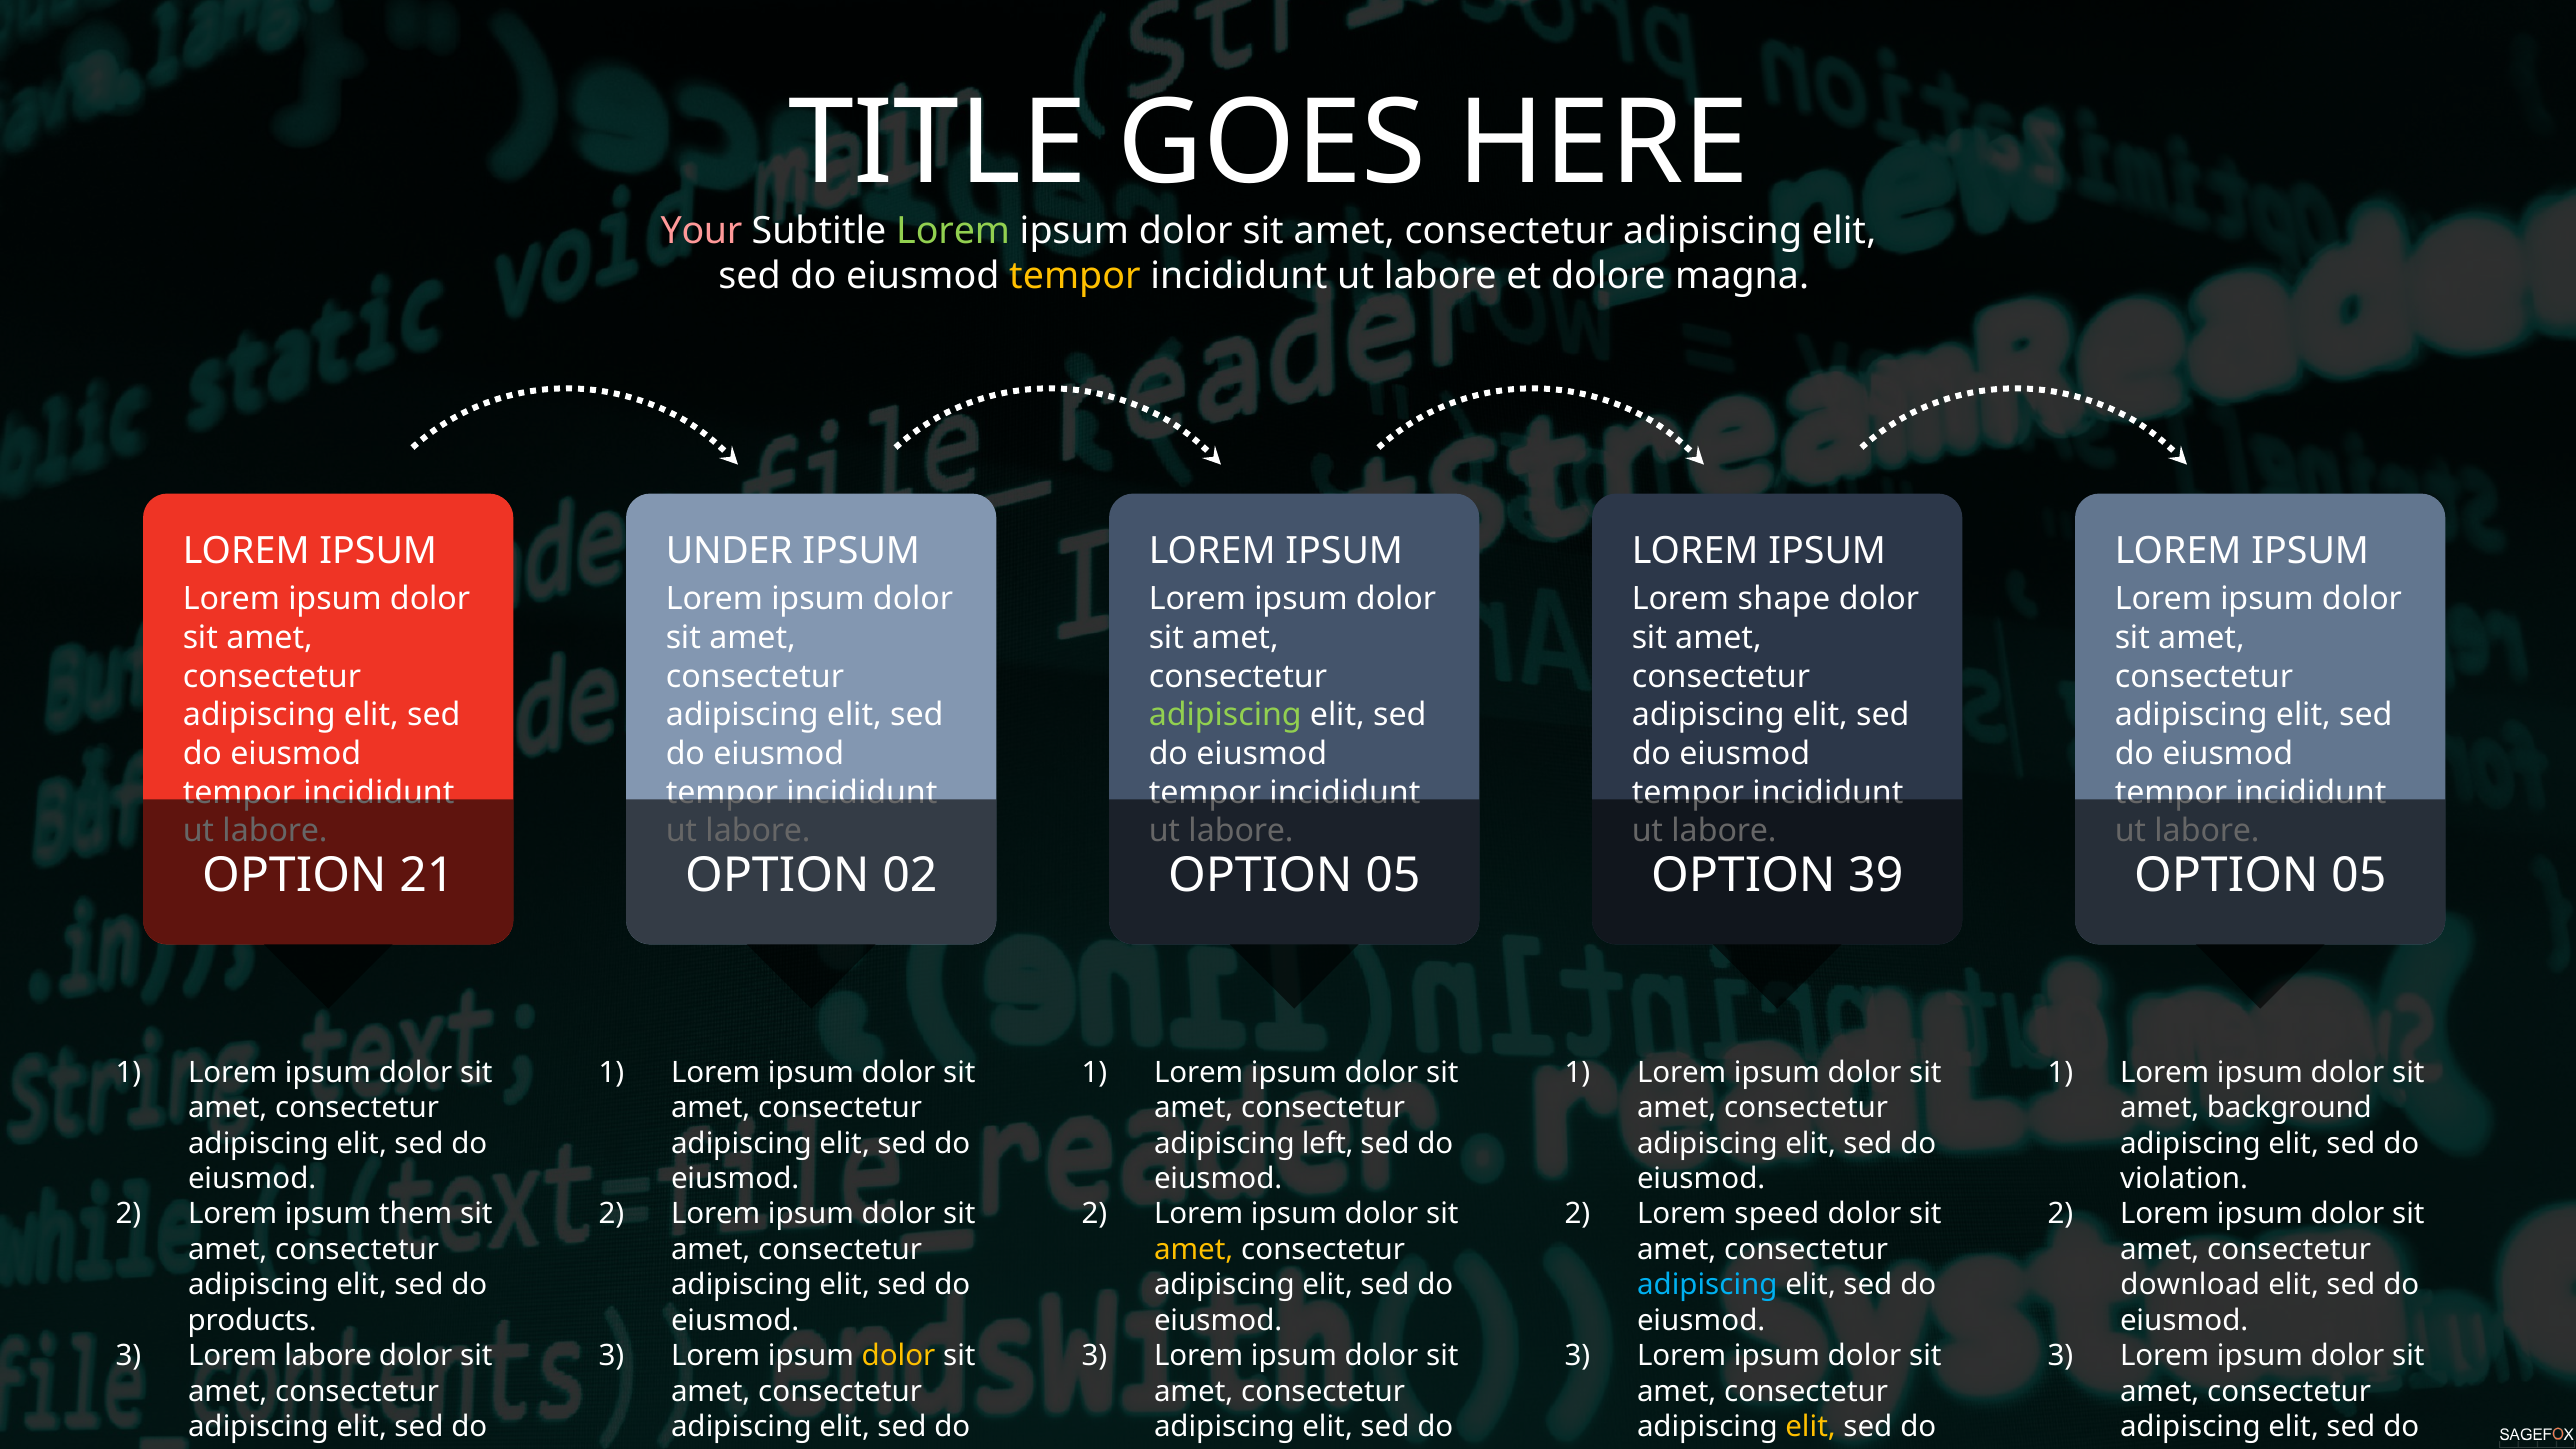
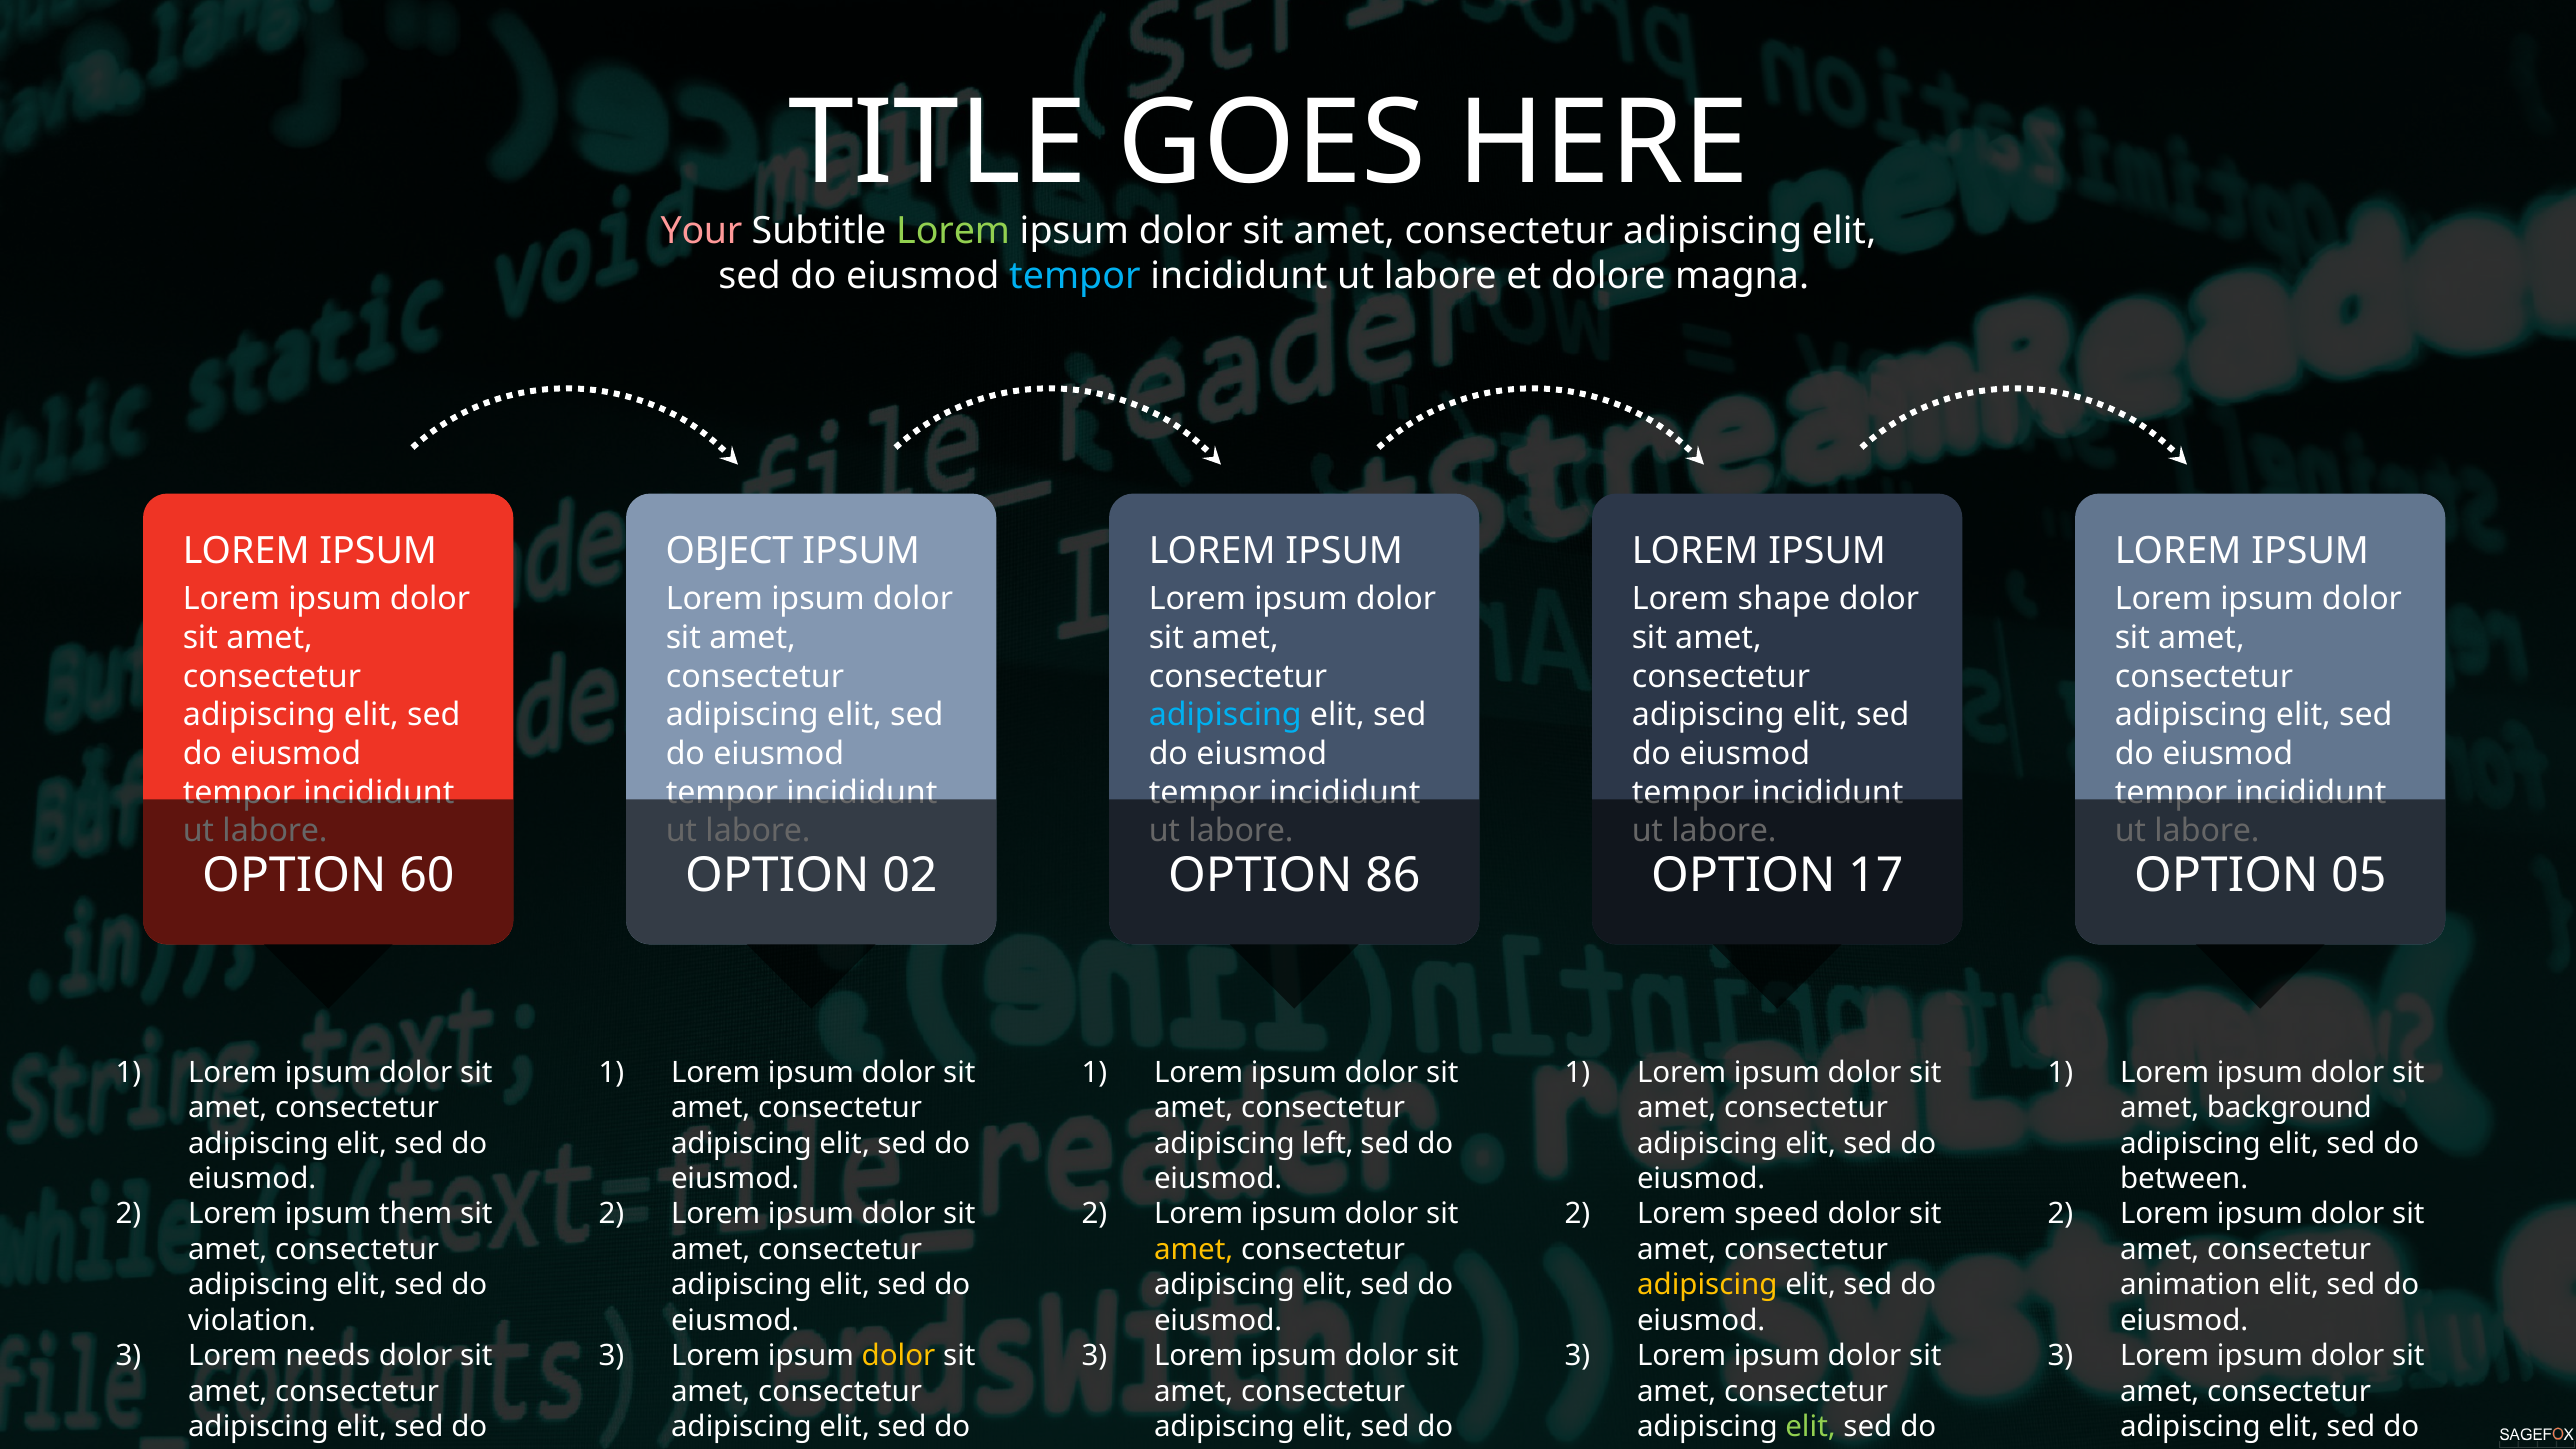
tempor colour: yellow -> light blue (1075, 276)
UNDER: UNDER -> OBJECT (729, 551)
adipiscing colour: light green -> light blue (1225, 715)
21: 21 -> 60 (427, 876)
05: 05 -> 86 (1393, 876)
39: 39 -> 17 (1876, 876)
violation: violation -> between (2184, 1179)
adipiscing colour: light blue -> yellow (1707, 1285)
download: download -> animation (2190, 1285)
products: products -> violation (252, 1321)
Lorem labore: labore -> needs (328, 1356)
elit colour: yellow -> light green (1811, 1427)
